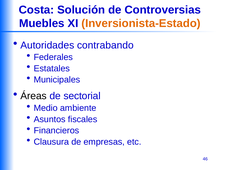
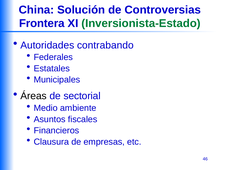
Costa: Costa -> China (36, 10)
Muebles: Muebles -> Frontera (42, 23)
Inversionista-Estado colour: orange -> green (141, 23)
